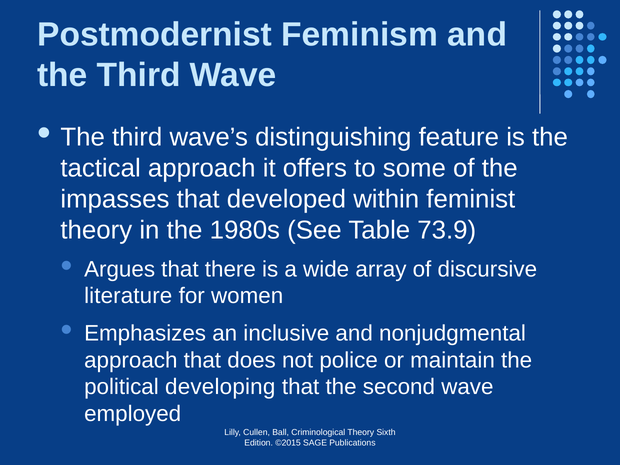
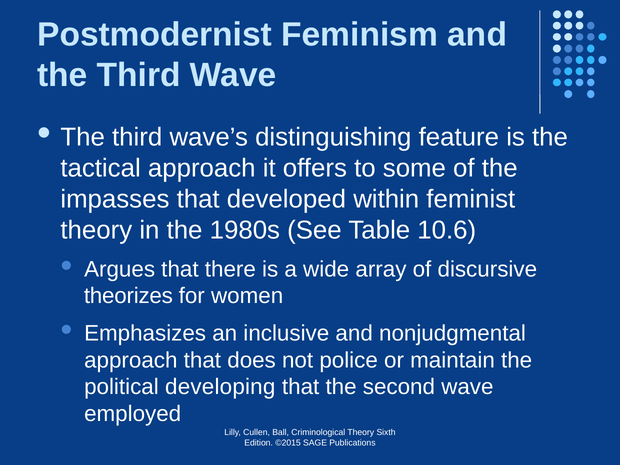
73.9: 73.9 -> 10.6 (447, 230)
literature: literature -> theorizes (128, 296)
